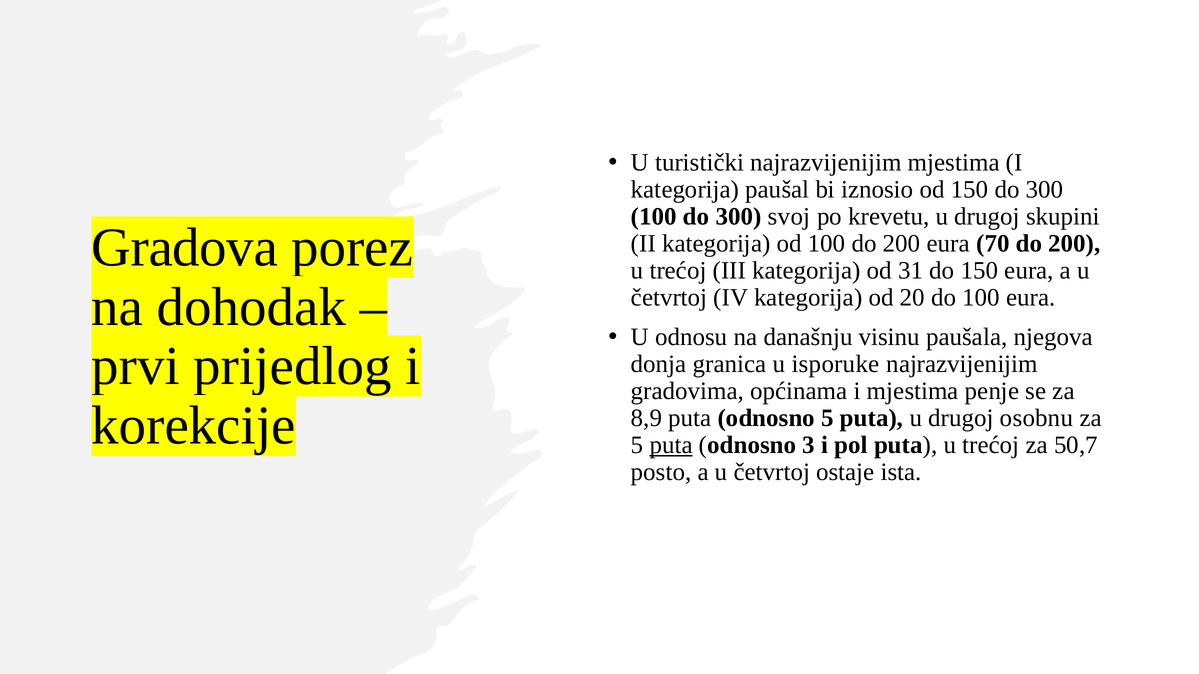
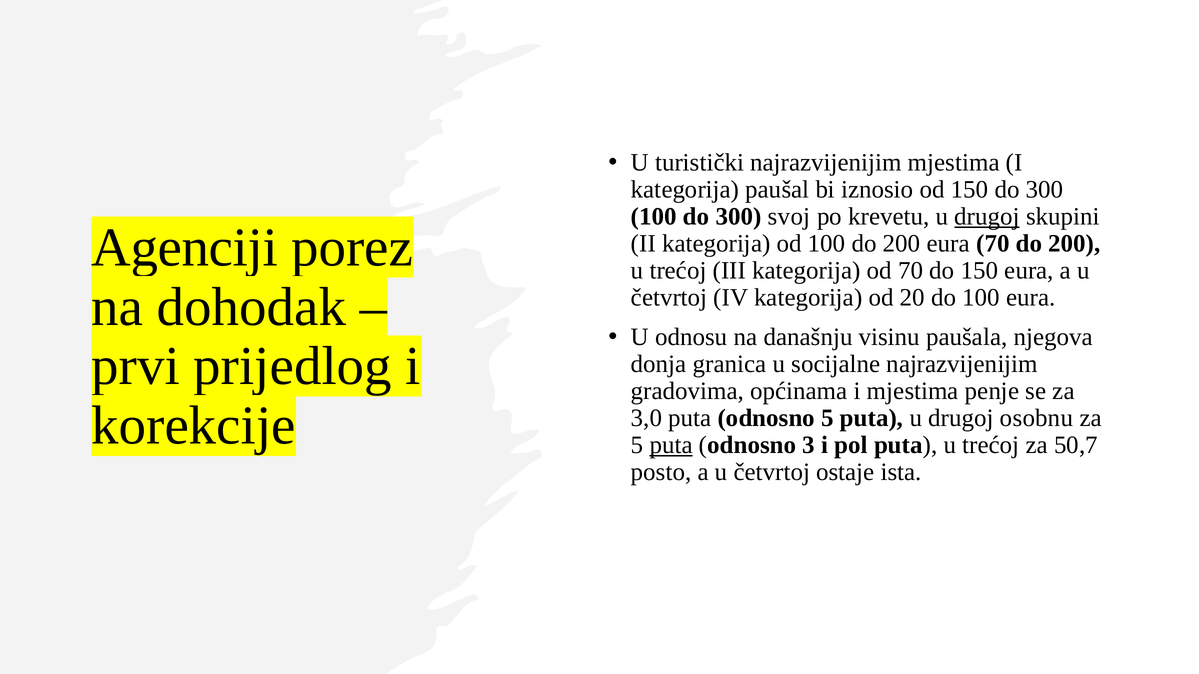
drugoj underline: none -> present (987, 216)
Gradova: Gradova -> Agenciji (185, 248)
od 31: 31 -> 70 (911, 271)
isporuke: isporuke -> socijalne (836, 364)
8,9: 8,9 -> 3,0 (647, 418)
